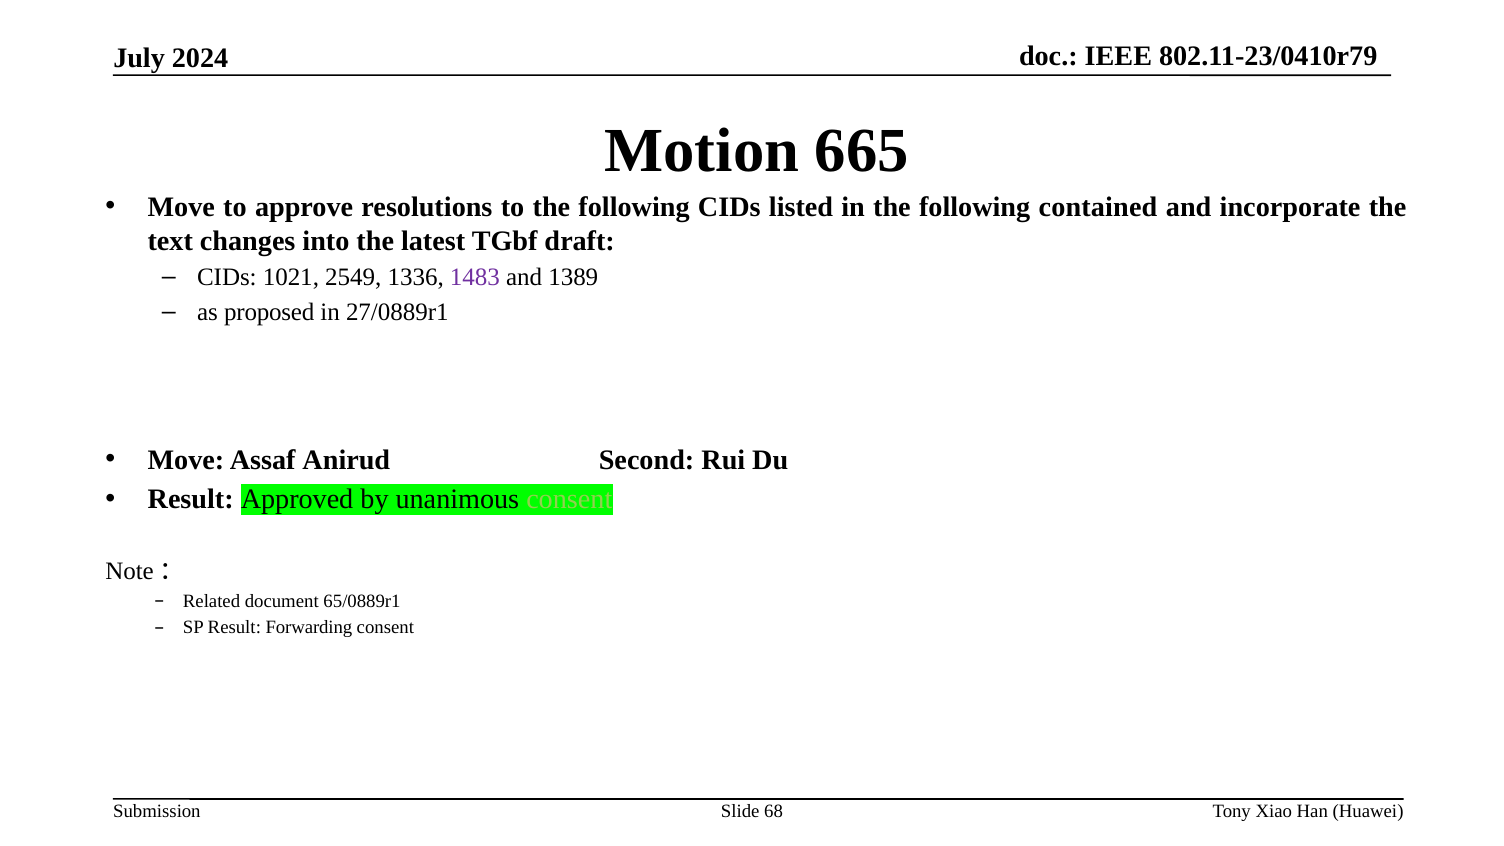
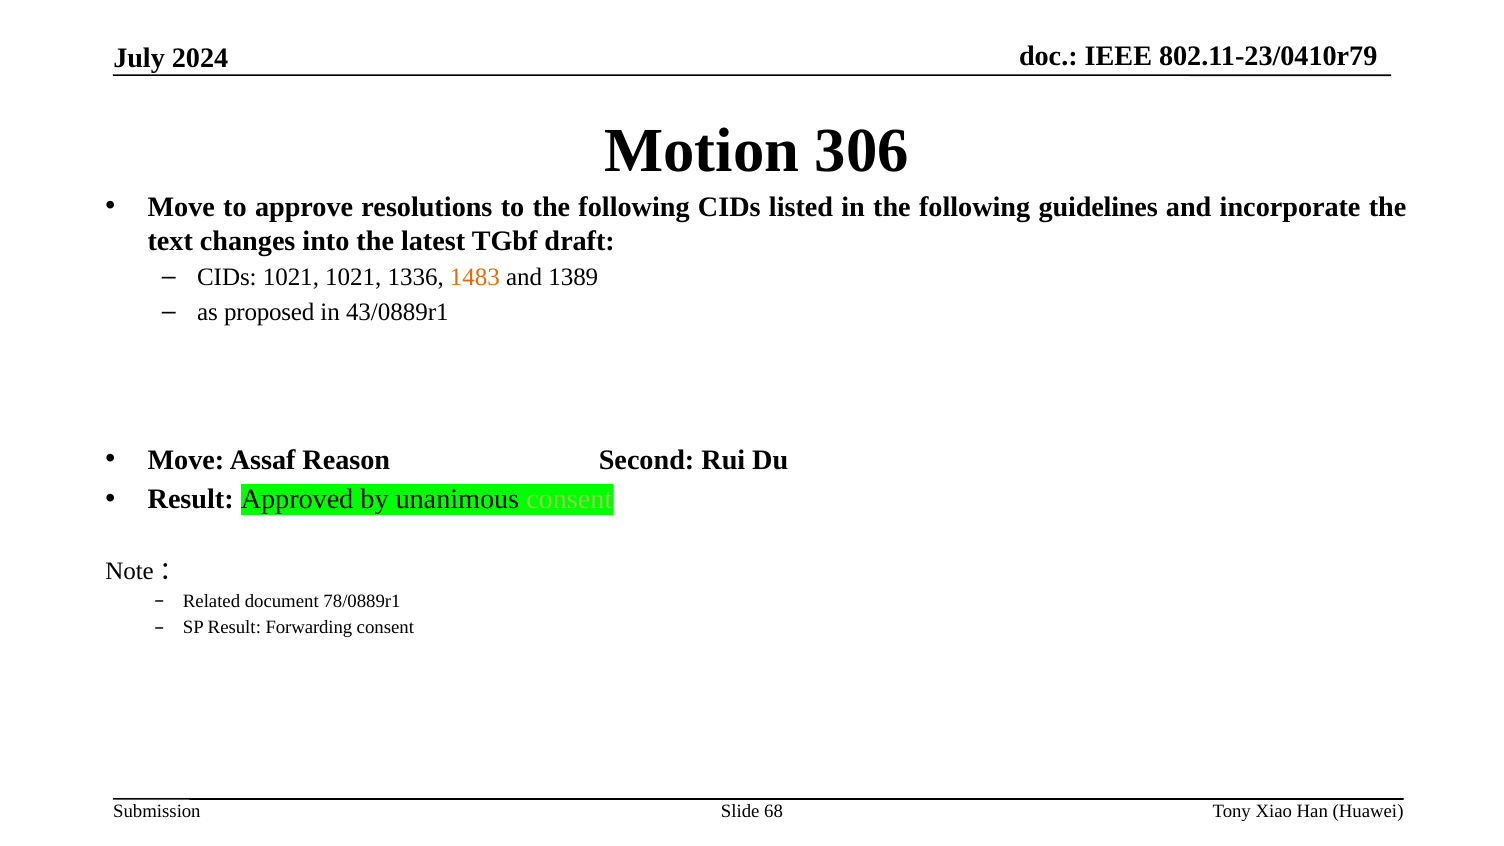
665: 665 -> 306 (862, 151)
contained: contained -> guidelines (1098, 207)
1021 2549: 2549 -> 1021 (353, 278)
1483 colour: purple -> orange (475, 278)
27/0889r1: 27/0889r1 -> 43/0889r1 (397, 313)
Anirud: Anirud -> Reason (346, 460)
65/0889r1: 65/0889r1 -> 78/0889r1 (362, 601)
